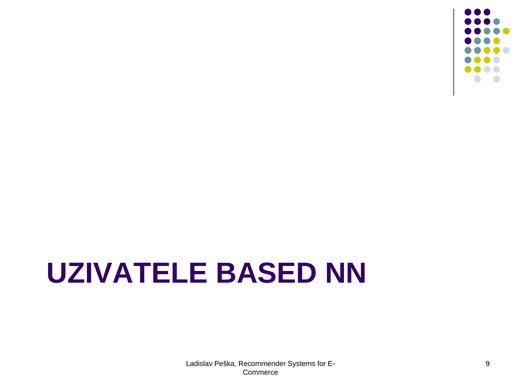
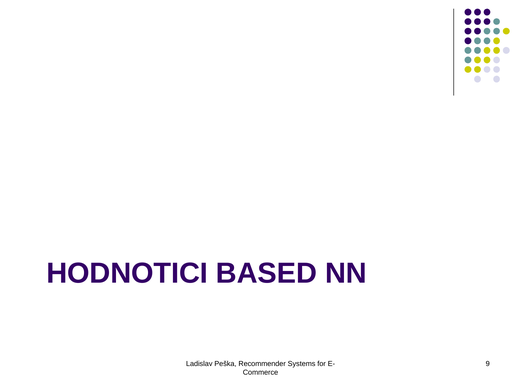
UZIVATELE: UZIVATELE -> HODNOTICI (127, 273)
